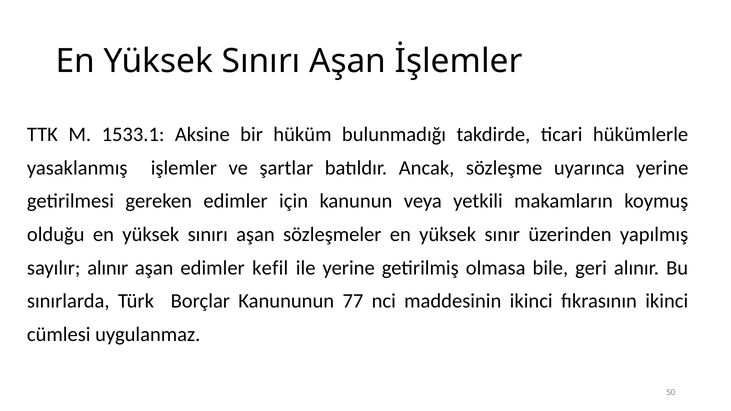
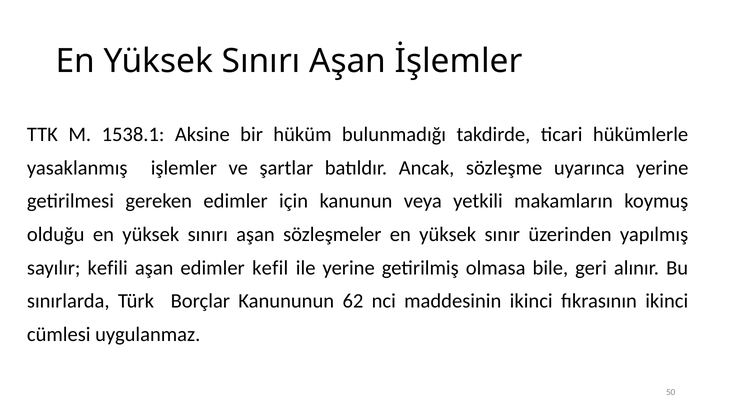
1533.1: 1533.1 -> 1538.1 (133, 135)
sayılır alınır: alınır -> kefili (108, 268)
77: 77 -> 62 (353, 301)
